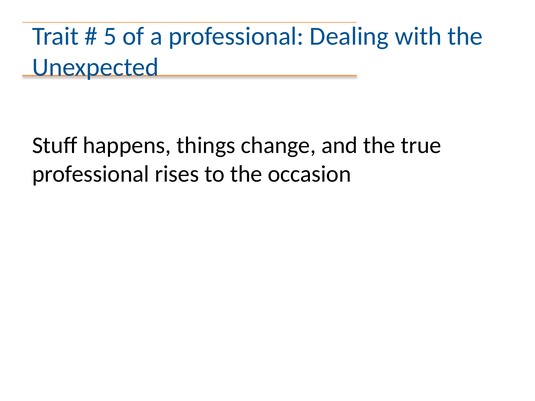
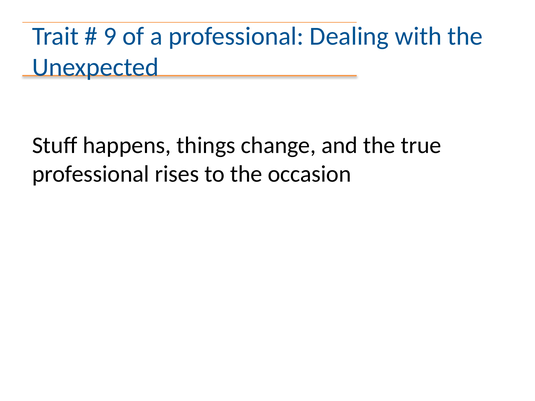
5: 5 -> 9 (110, 36)
